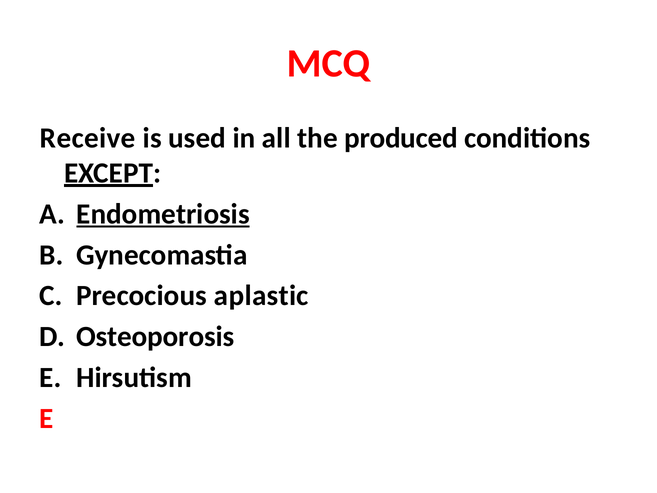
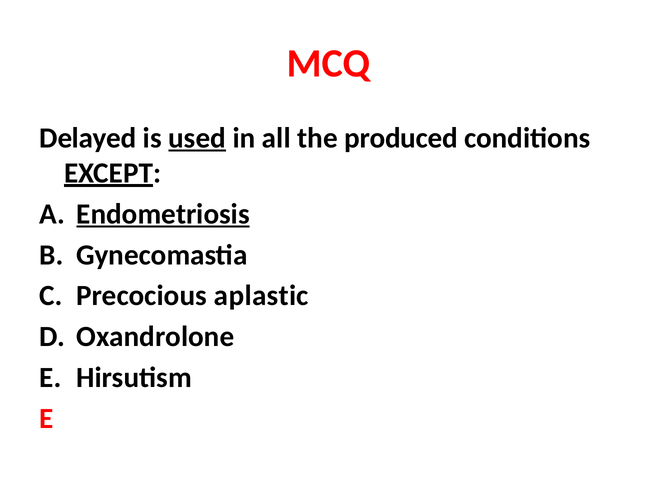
Receive: Receive -> Delayed (88, 138)
used underline: none -> present (197, 138)
Osteoporosis: Osteoporosis -> Oxandrolone (155, 337)
